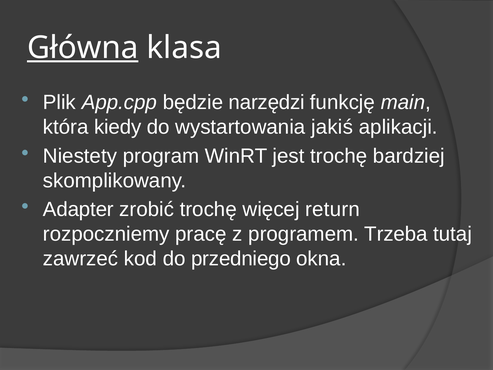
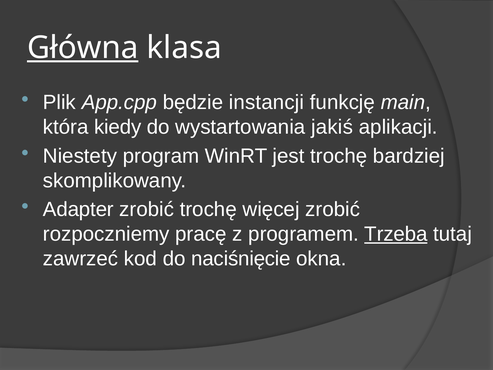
narzędzi: narzędzi -> instancji (267, 102)
więcej return: return -> zrobić (333, 209)
Trzeba underline: none -> present (396, 234)
przedniego: przedniego -> naciśnięcie (241, 259)
